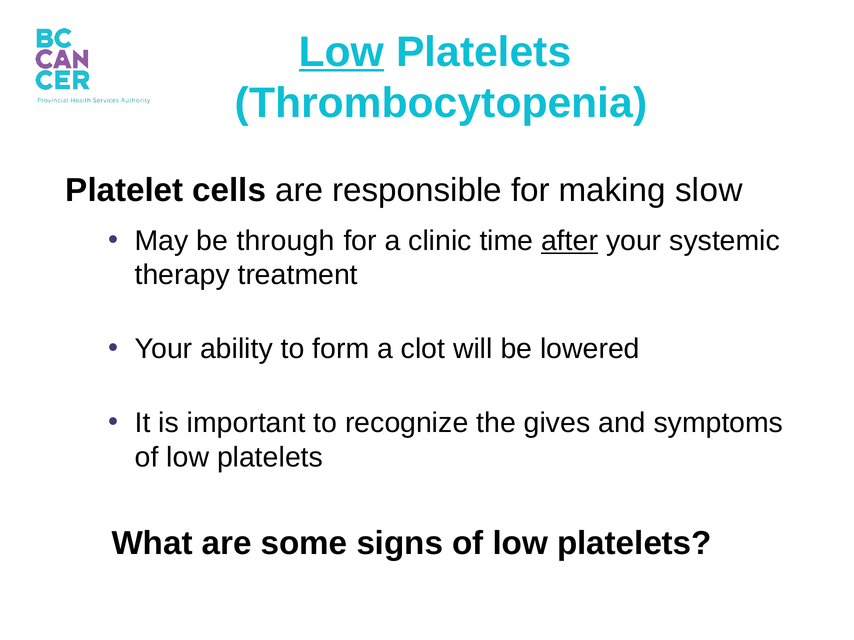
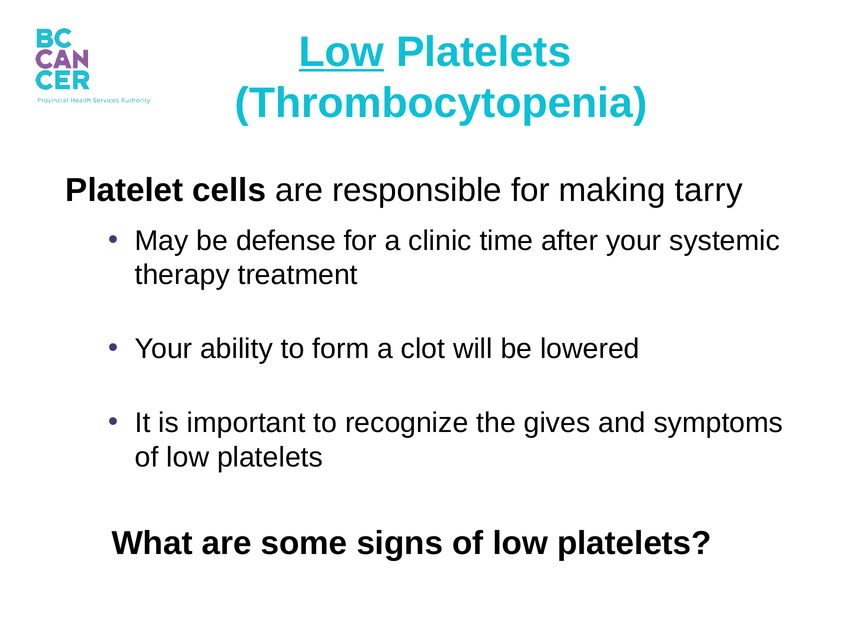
slow: slow -> tarry (709, 190)
through: through -> defense (286, 241)
after underline: present -> none (570, 241)
